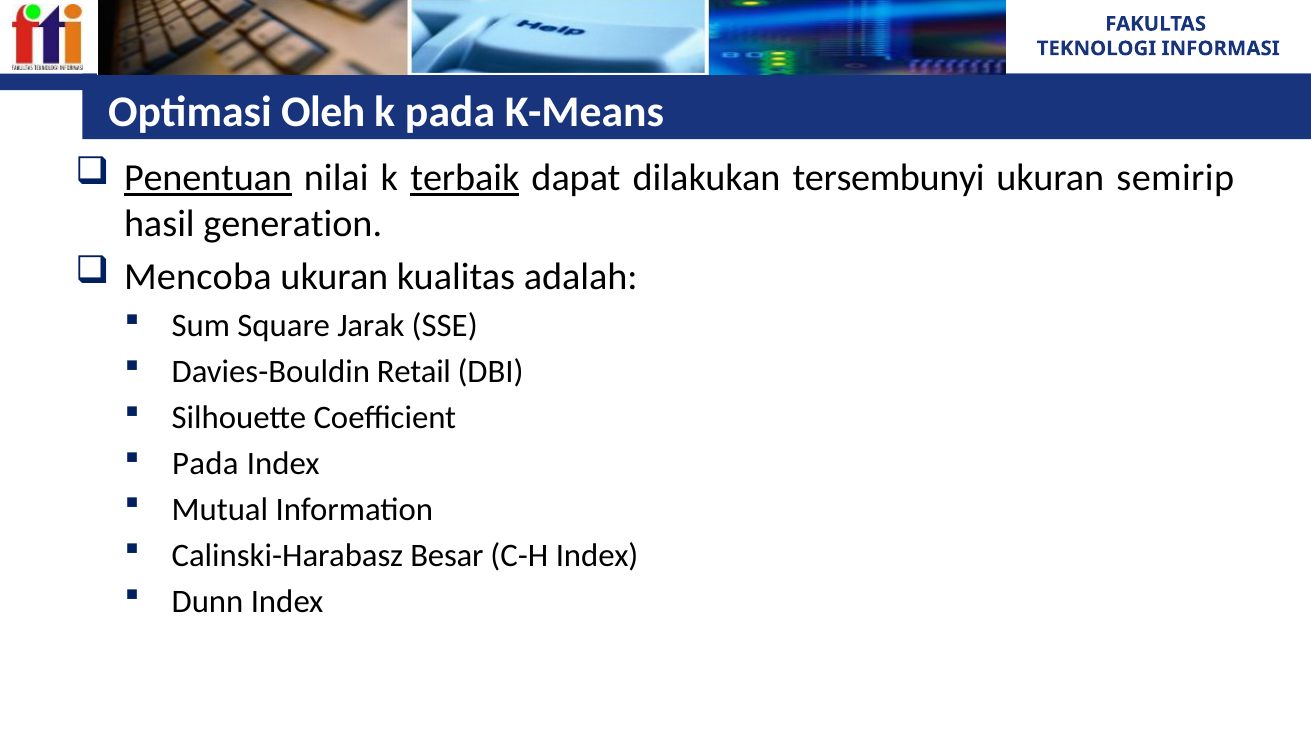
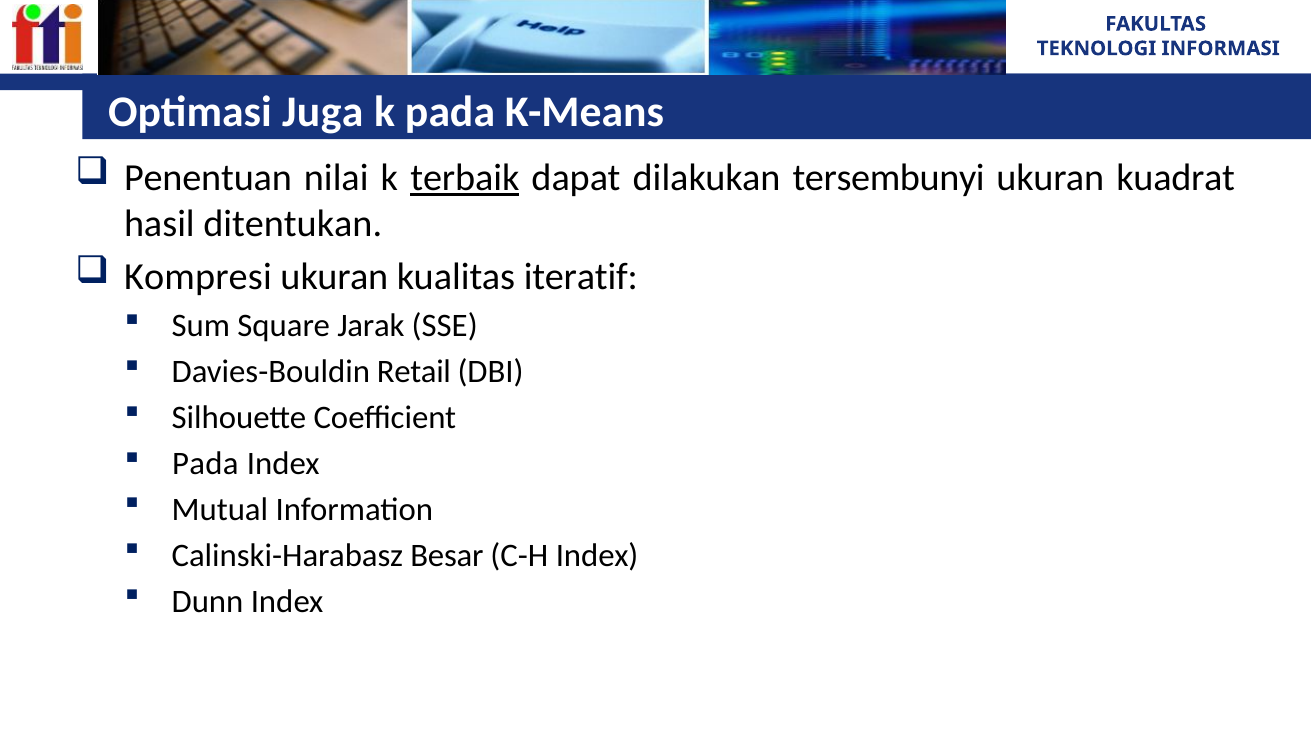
Oleh: Oleh -> Juga (323, 112)
Penentuan underline: present -> none (208, 178)
semirip: semirip -> kuadrat (1176, 178)
generation: generation -> ditentukan (293, 224)
Mencoba: Mencoba -> Kompresi (198, 278)
adalah: adalah -> iteratif (581, 278)
